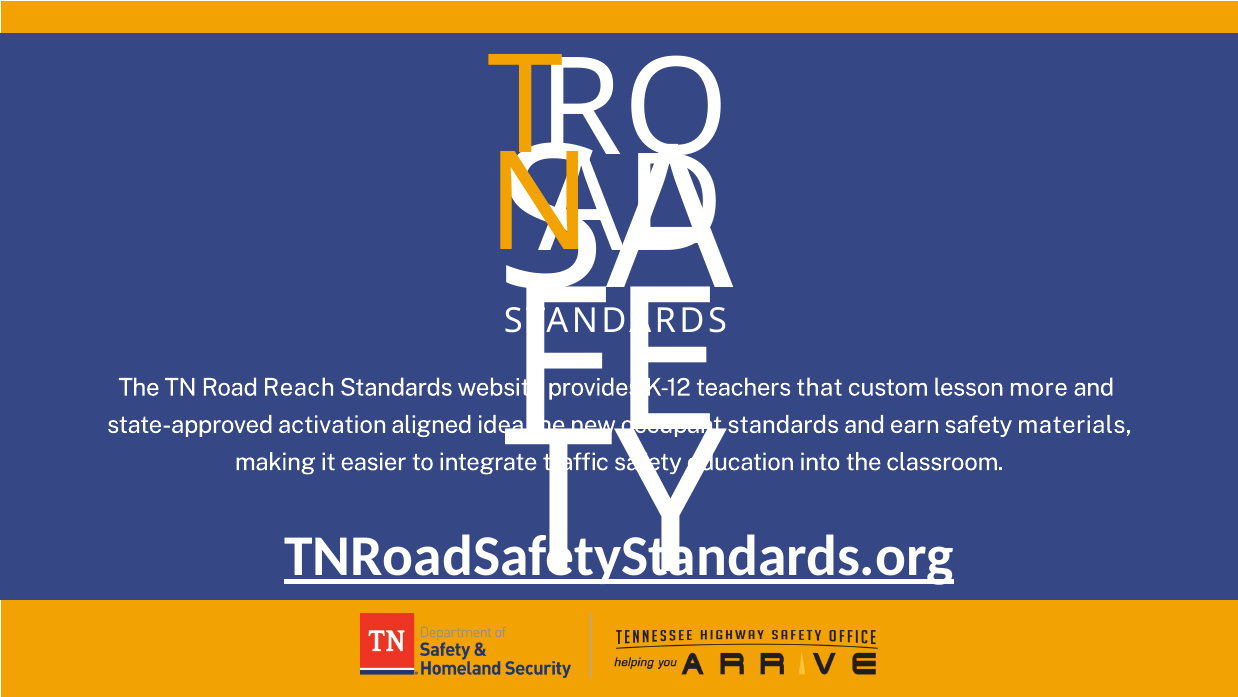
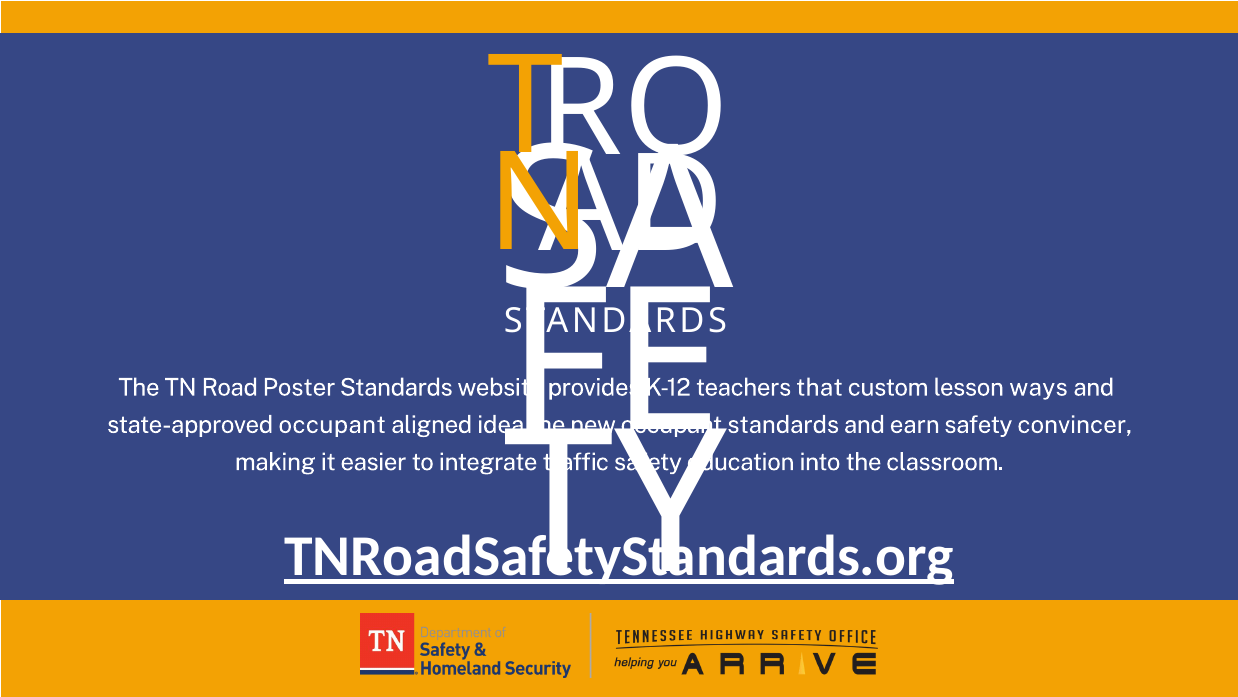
Reach: Reach -> Poster (299, 387)
more: more -> ways (1039, 387)
state-approved activation: activation -> occupant (332, 424)
materials: materials -> convincer (1075, 424)
